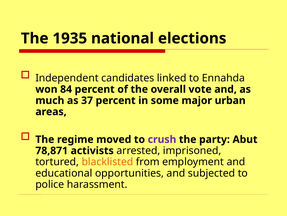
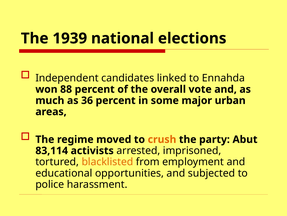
1935: 1935 -> 1939 (70, 38)
84: 84 -> 88 (66, 89)
37: 37 -> 36 (87, 100)
crush colour: purple -> orange (162, 139)
78,871: 78,871 -> 83,114 (52, 150)
